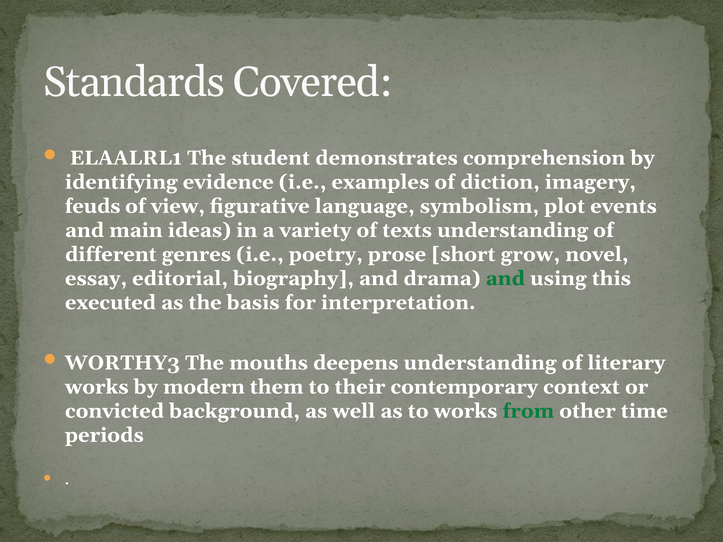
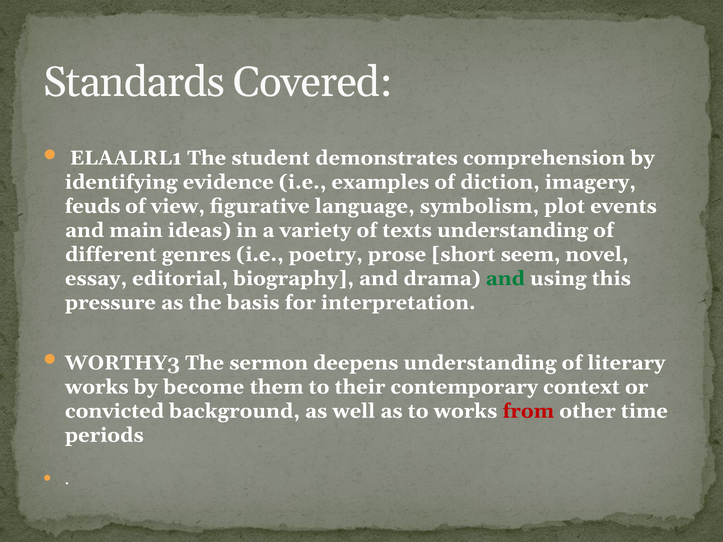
grow: grow -> seem (530, 255)
executed: executed -> pressure (110, 303)
mouths: mouths -> sermon (269, 363)
modern: modern -> become (204, 387)
from colour: green -> red (528, 411)
